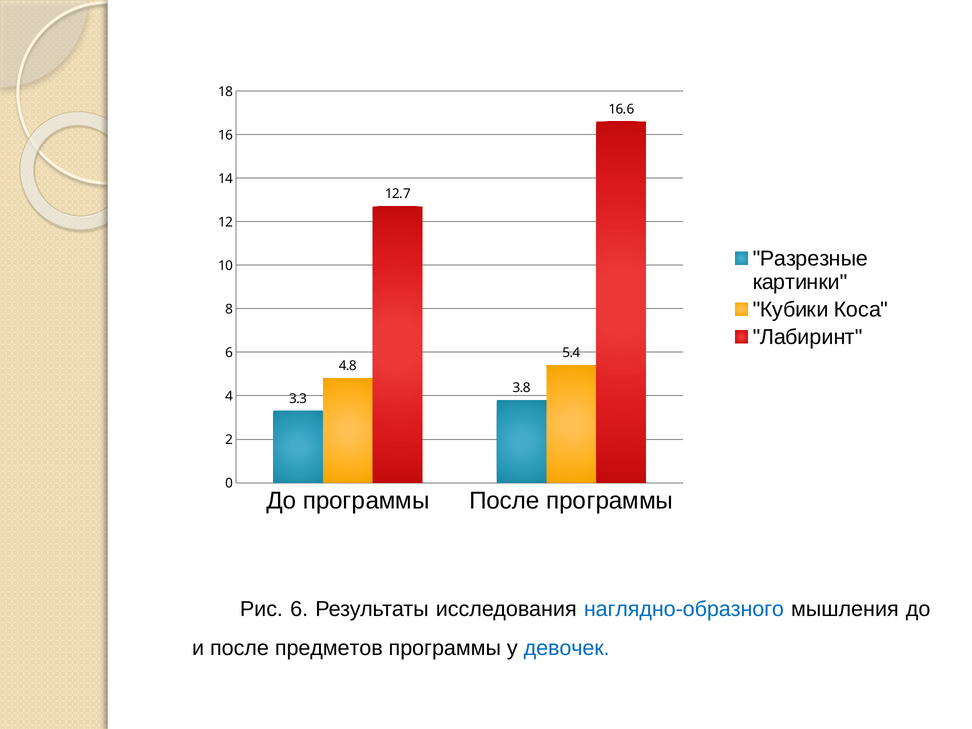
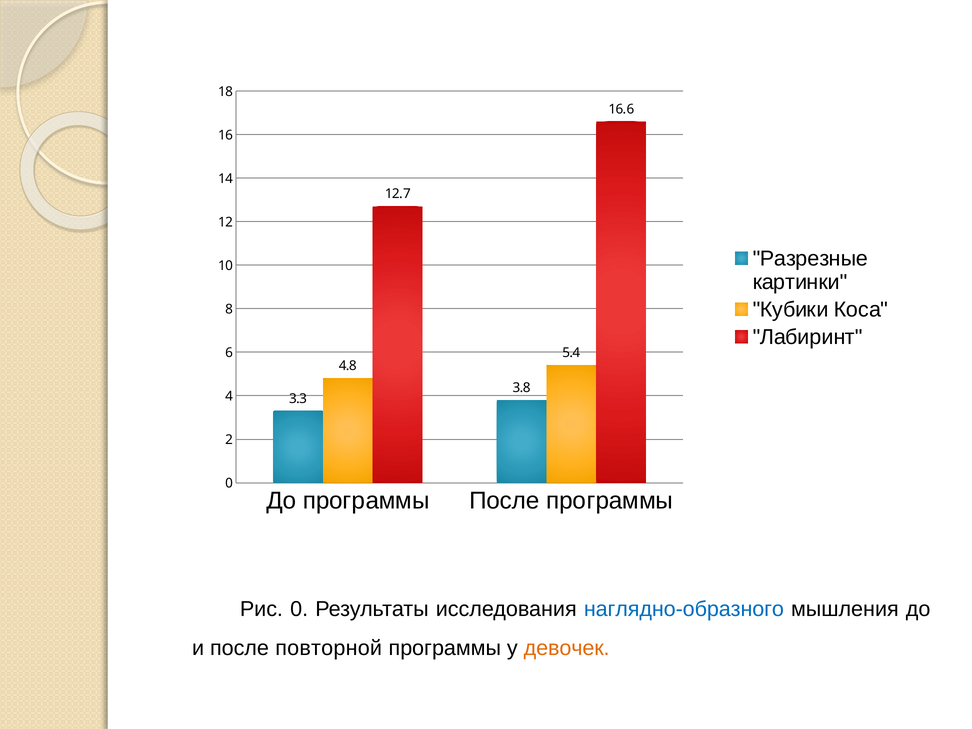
Рис 6: 6 -> 0 (299, 609)
предметов: предметов -> повторной (329, 648)
девочек colour: blue -> orange (567, 648)
